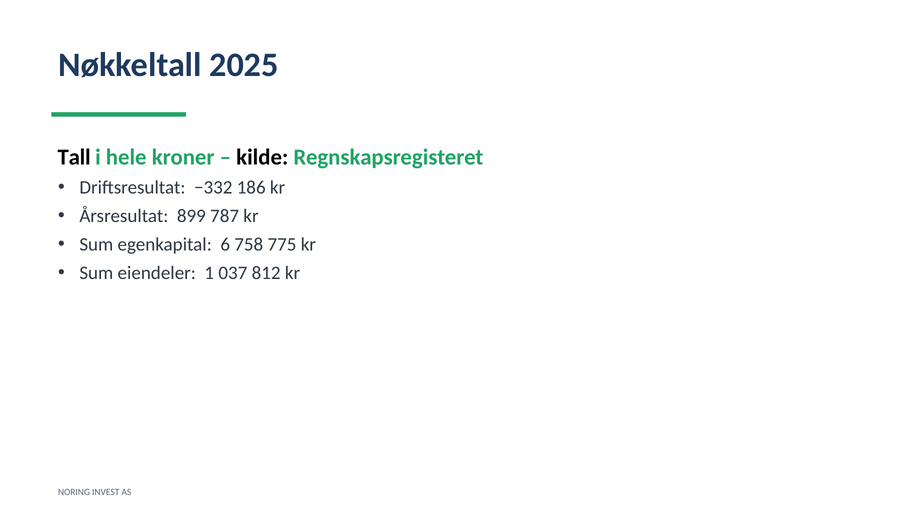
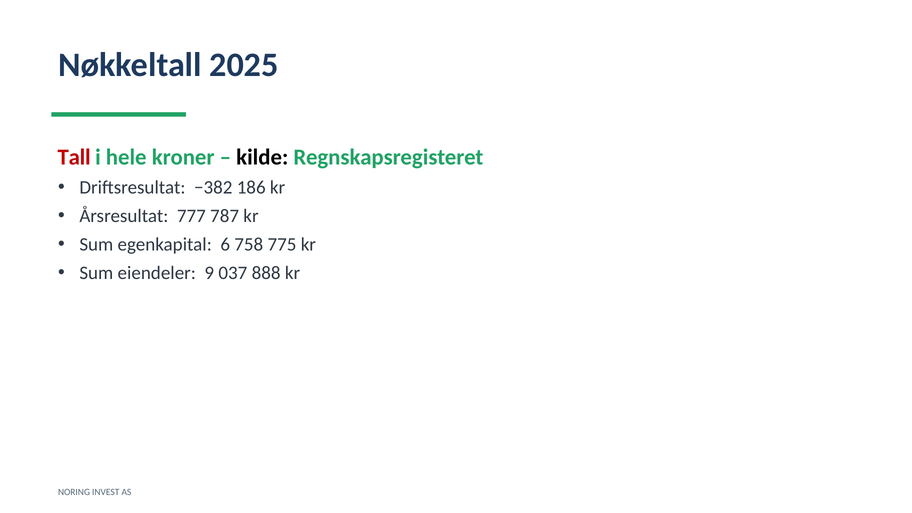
Tall colour: black -> red (74, 157)
−332: −332 -> −382 (213, 188)
899: 899 -> 777 (191, 216)
1: 1 -> 9 (209, 273)
812: 812 -> 888 (266, 273)
